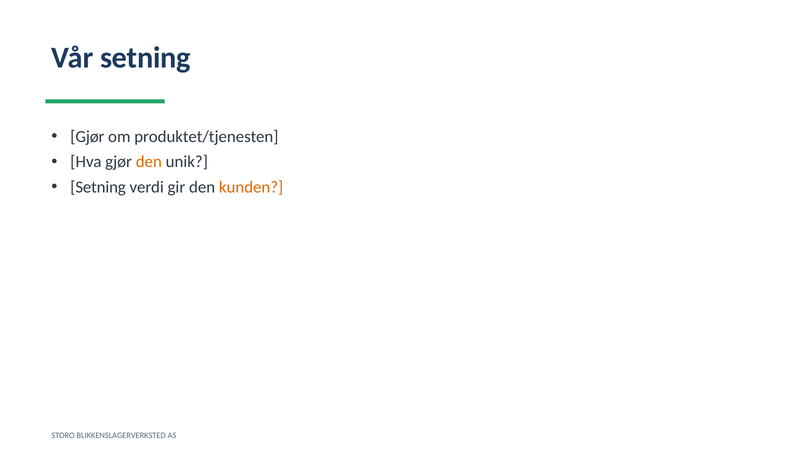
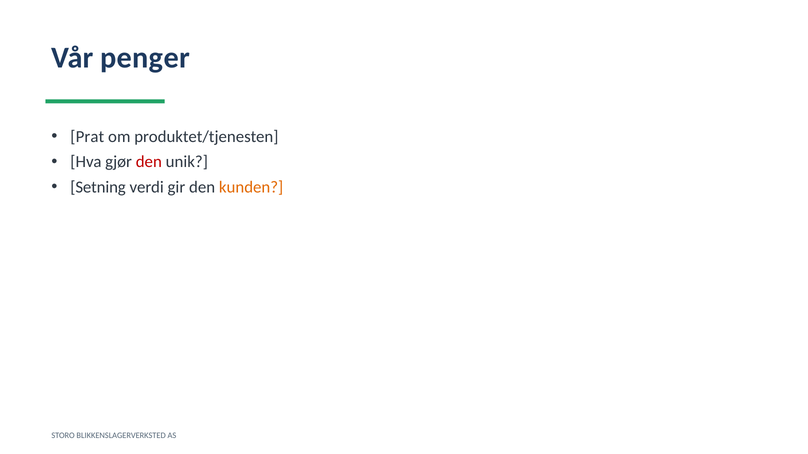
Vår setning: setning -> penger (145, 58)
Gjør: Gjør -> Prat (87, 137)
den colour: orange -> red (149, 162)
